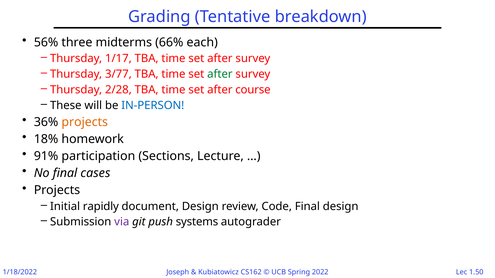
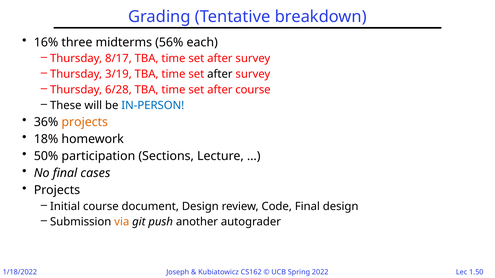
56%: 56% -> 16% (46, 42)
66%: 66% -> 56% (169, 42)
1/17: 1/17 -> 8/17 (118, 59)
3/77: 3/77 -> 3/19 (118, 74)
after colour: green -> black (220, 74)
2/28: 2/28 -> 6/28 (118, 90)
91%: 91% -> 50% (46, 156)
Initial rapidly: rapidly -> course (101, 207)
via colour: purple -> orange (122, 222)
systems: systems -> another (197, 222)
